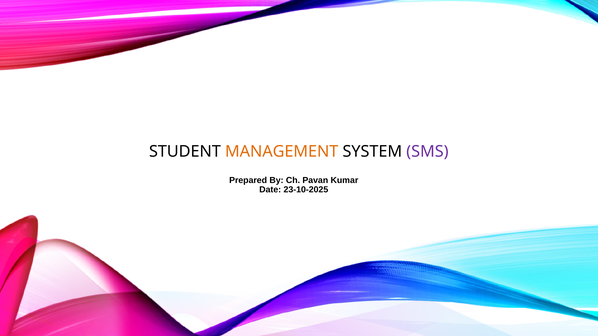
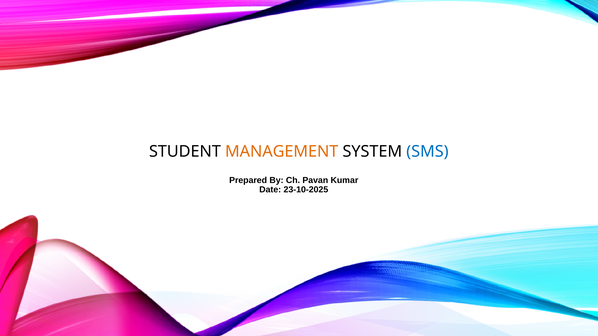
SMS colour: purple -> blue (427, 152)
